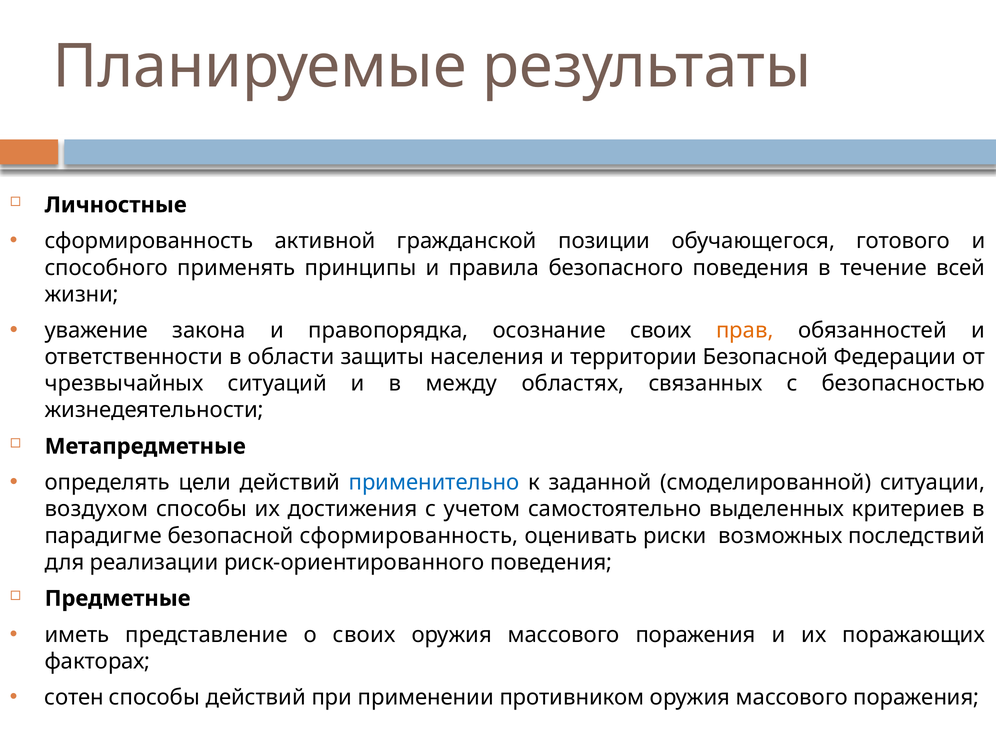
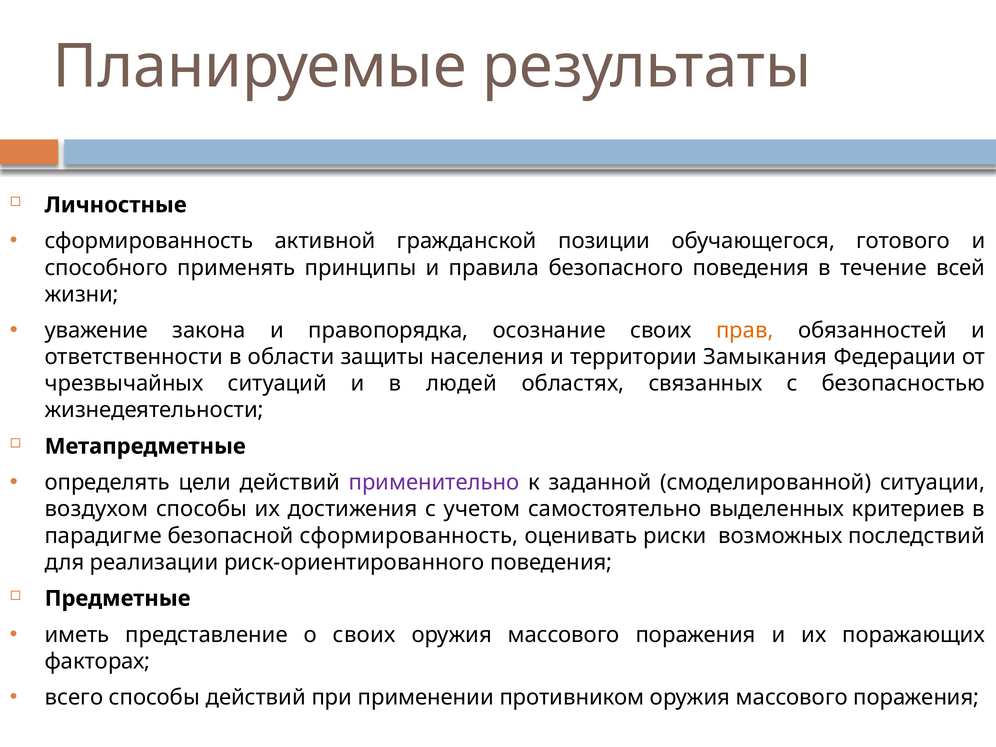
территории Безопасной: Безопасной -> Замыкания (765, 357)
между: между -> людей (461, 384)
применительно colour: blue -> purple (434, 483)
сотен: сотен -> всего (74, 698)
